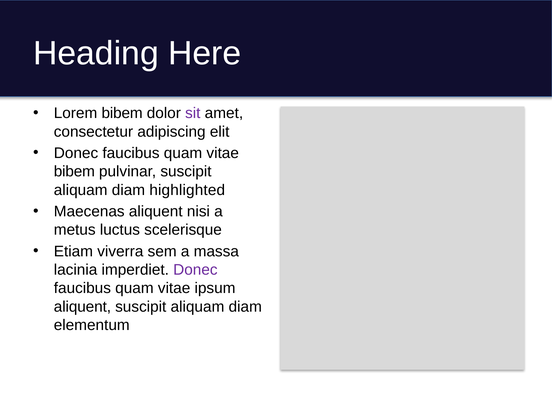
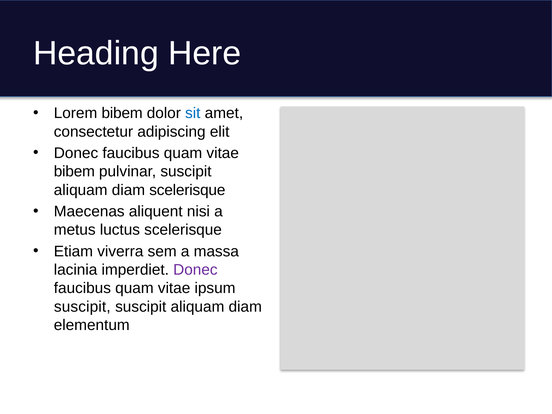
sit colour: purple -> blue (193, 113)
diam highlighted: highlighted -> scelerisque (187, 190)
aliquent: aliquent -> suscipit (82, 307)
